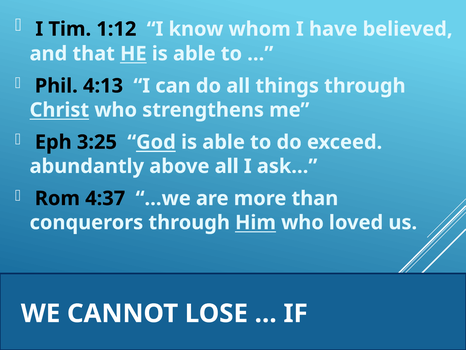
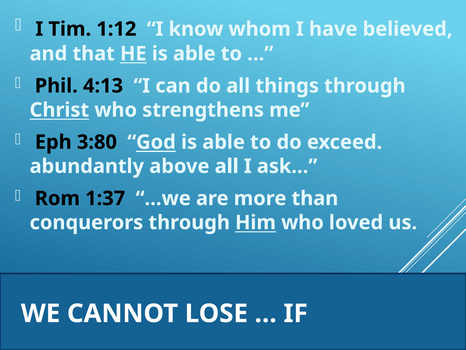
3:25: 3:25 -> 3:80 (97, 142)
4:37: 4:37 -> 1:37 (105, 198)
